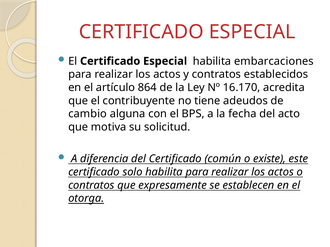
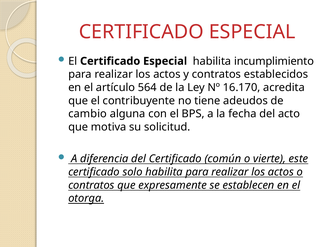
embarcaciones: embarcaciones -> incumplimiento (274, 61)
864: 864 -> 564 (147, 88)
existe: existe -> vierte (270, 159)
